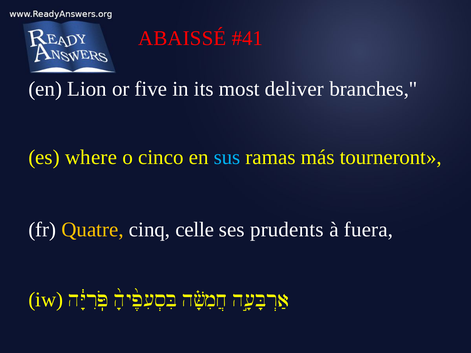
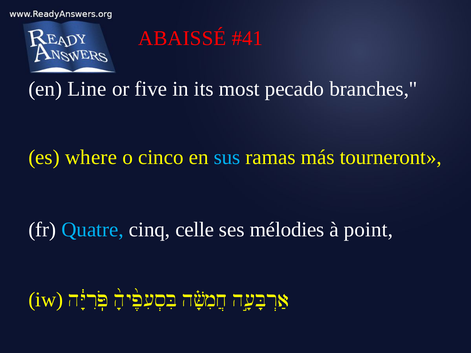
Lion: Lion -> Line (87, 89)
deliver: deliver -> pecado (295, 89)
Quatre colour: yellow -> light blue (93, 230)
prudents: prudents -> mélodies (287, 230)
fuera: fuera -> point (369, 230)
